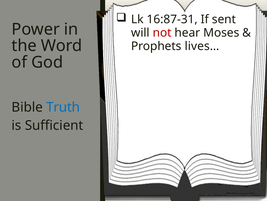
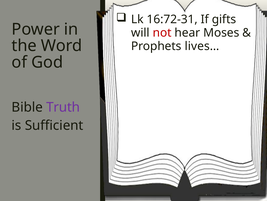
16:87-31: 16:87-31 -> 16:72-31 (172, 19)
sent: sent -> gifts (224, 19)
Truth colour: blue -> purple (63, 107)
